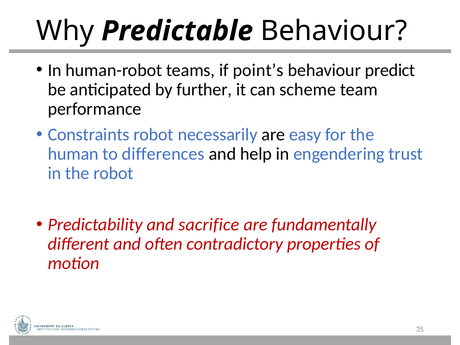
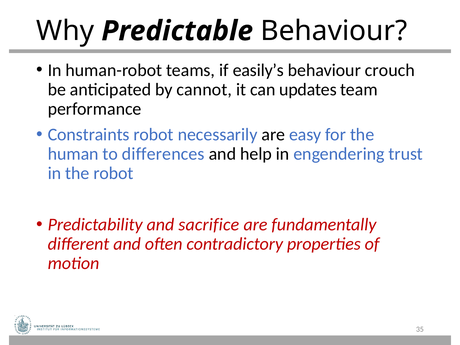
point’s: point’s -> easily’s (258, 70)
predict: predict -> crouch (390, 70)
further: further -> cannot (204, 89)
scheme: scheme -> updates (308, 89)
